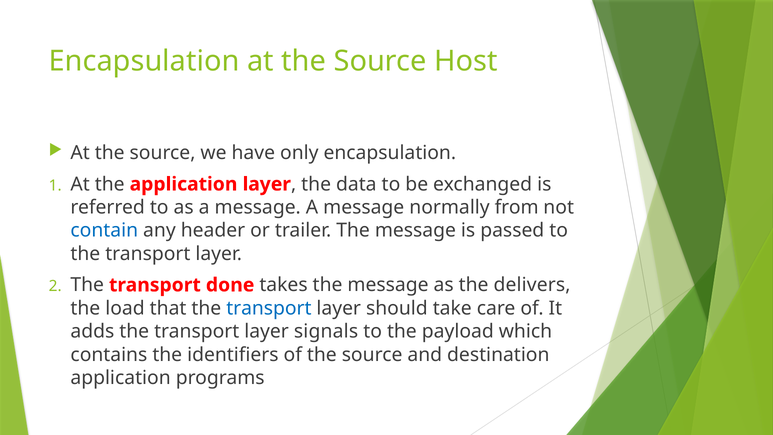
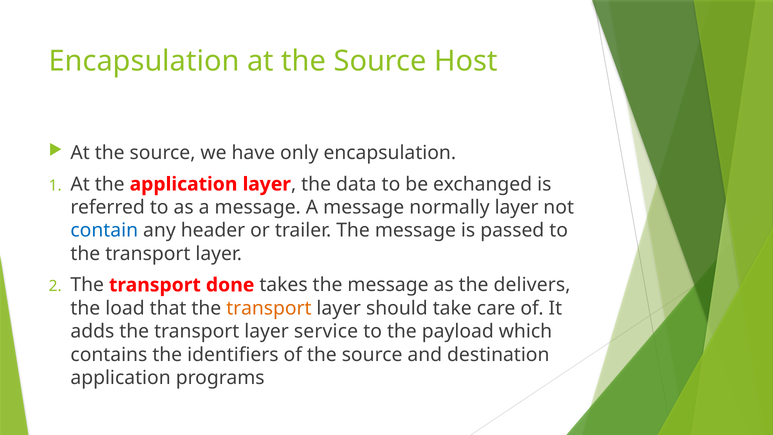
normally from: from -> layer (517, 207)
transport colour: blue -> orange (269, 308)
signals: signals -> service (326, 331)
